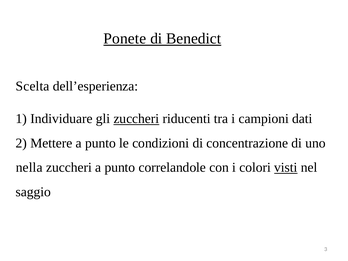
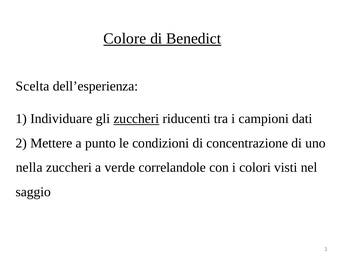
Ponete: Ponete -> Colore (125, 38)
zuccheri a punto: punto -> verde (120, 168)
visti underline: present -> none (286, 168)
